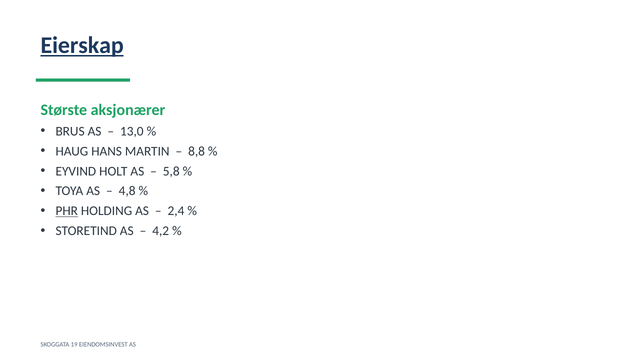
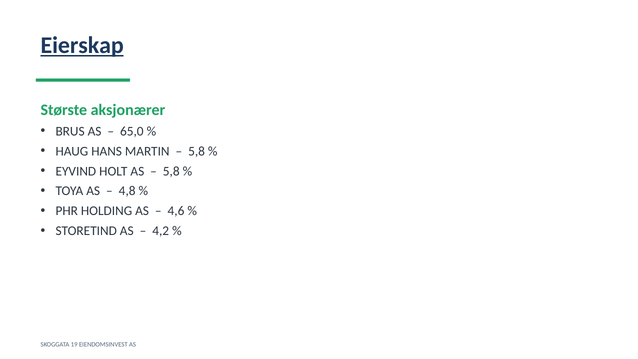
13,0: 13,0 -> 65,0 (132, 131)
8,8: 8,8 -> 5,8 (197, 151)
PHR underline: present -> none (67, 211)
2,4: 2,4 -> 4,6 (176, 211)
